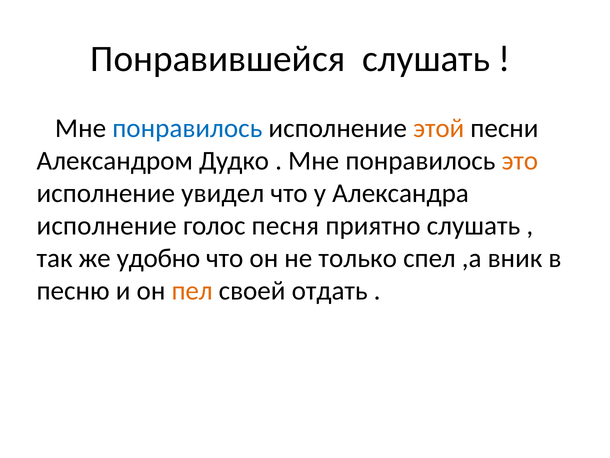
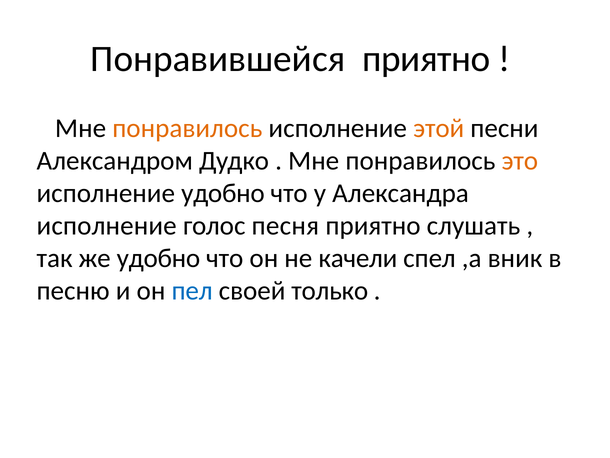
Понравившейся слушать: слушать -> приятно (426, 59)
понравилось colour: blue -> orange (187, 128)
исполнение увидел: увидел -> удобно (223, 193)
только: только -> качели (358, 258)
пел colour: orange -> blue (192, 291)
отдать: отдать -> только (330, 291)
